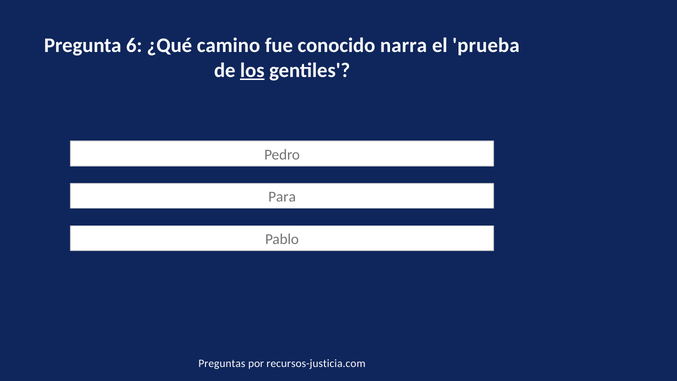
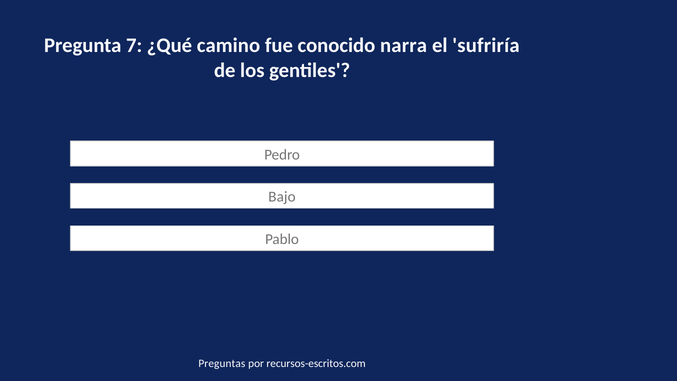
6: 6 -> 7 (134, 45)
prueba: prueba -> sufriría (486, 45)
los underline: present -> none (252, 70)
Para: Para -> Bajo (282, 197)
recursos-justicia.com: recursos-justicia.com -> recursos-escritos.com (316, 364)
